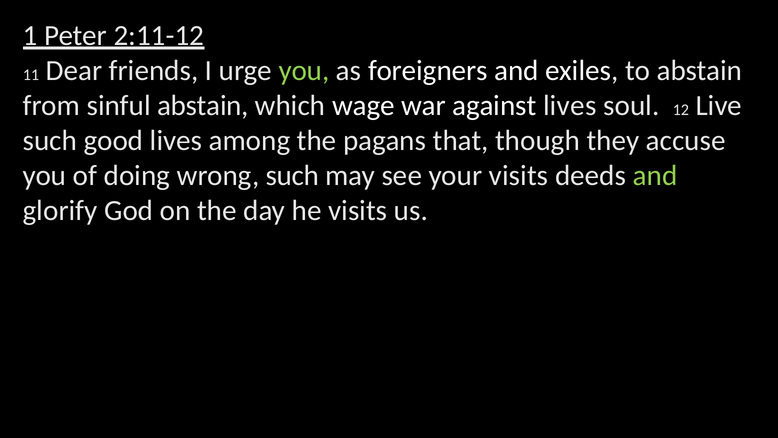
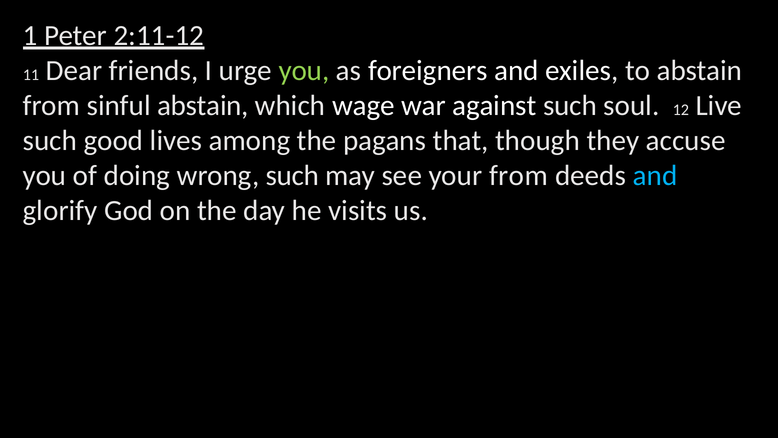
against lives: lives -> such (570, 105)
your visits: visits -> from (519, 175)
and colour: light green -> light blue (655, 175)
